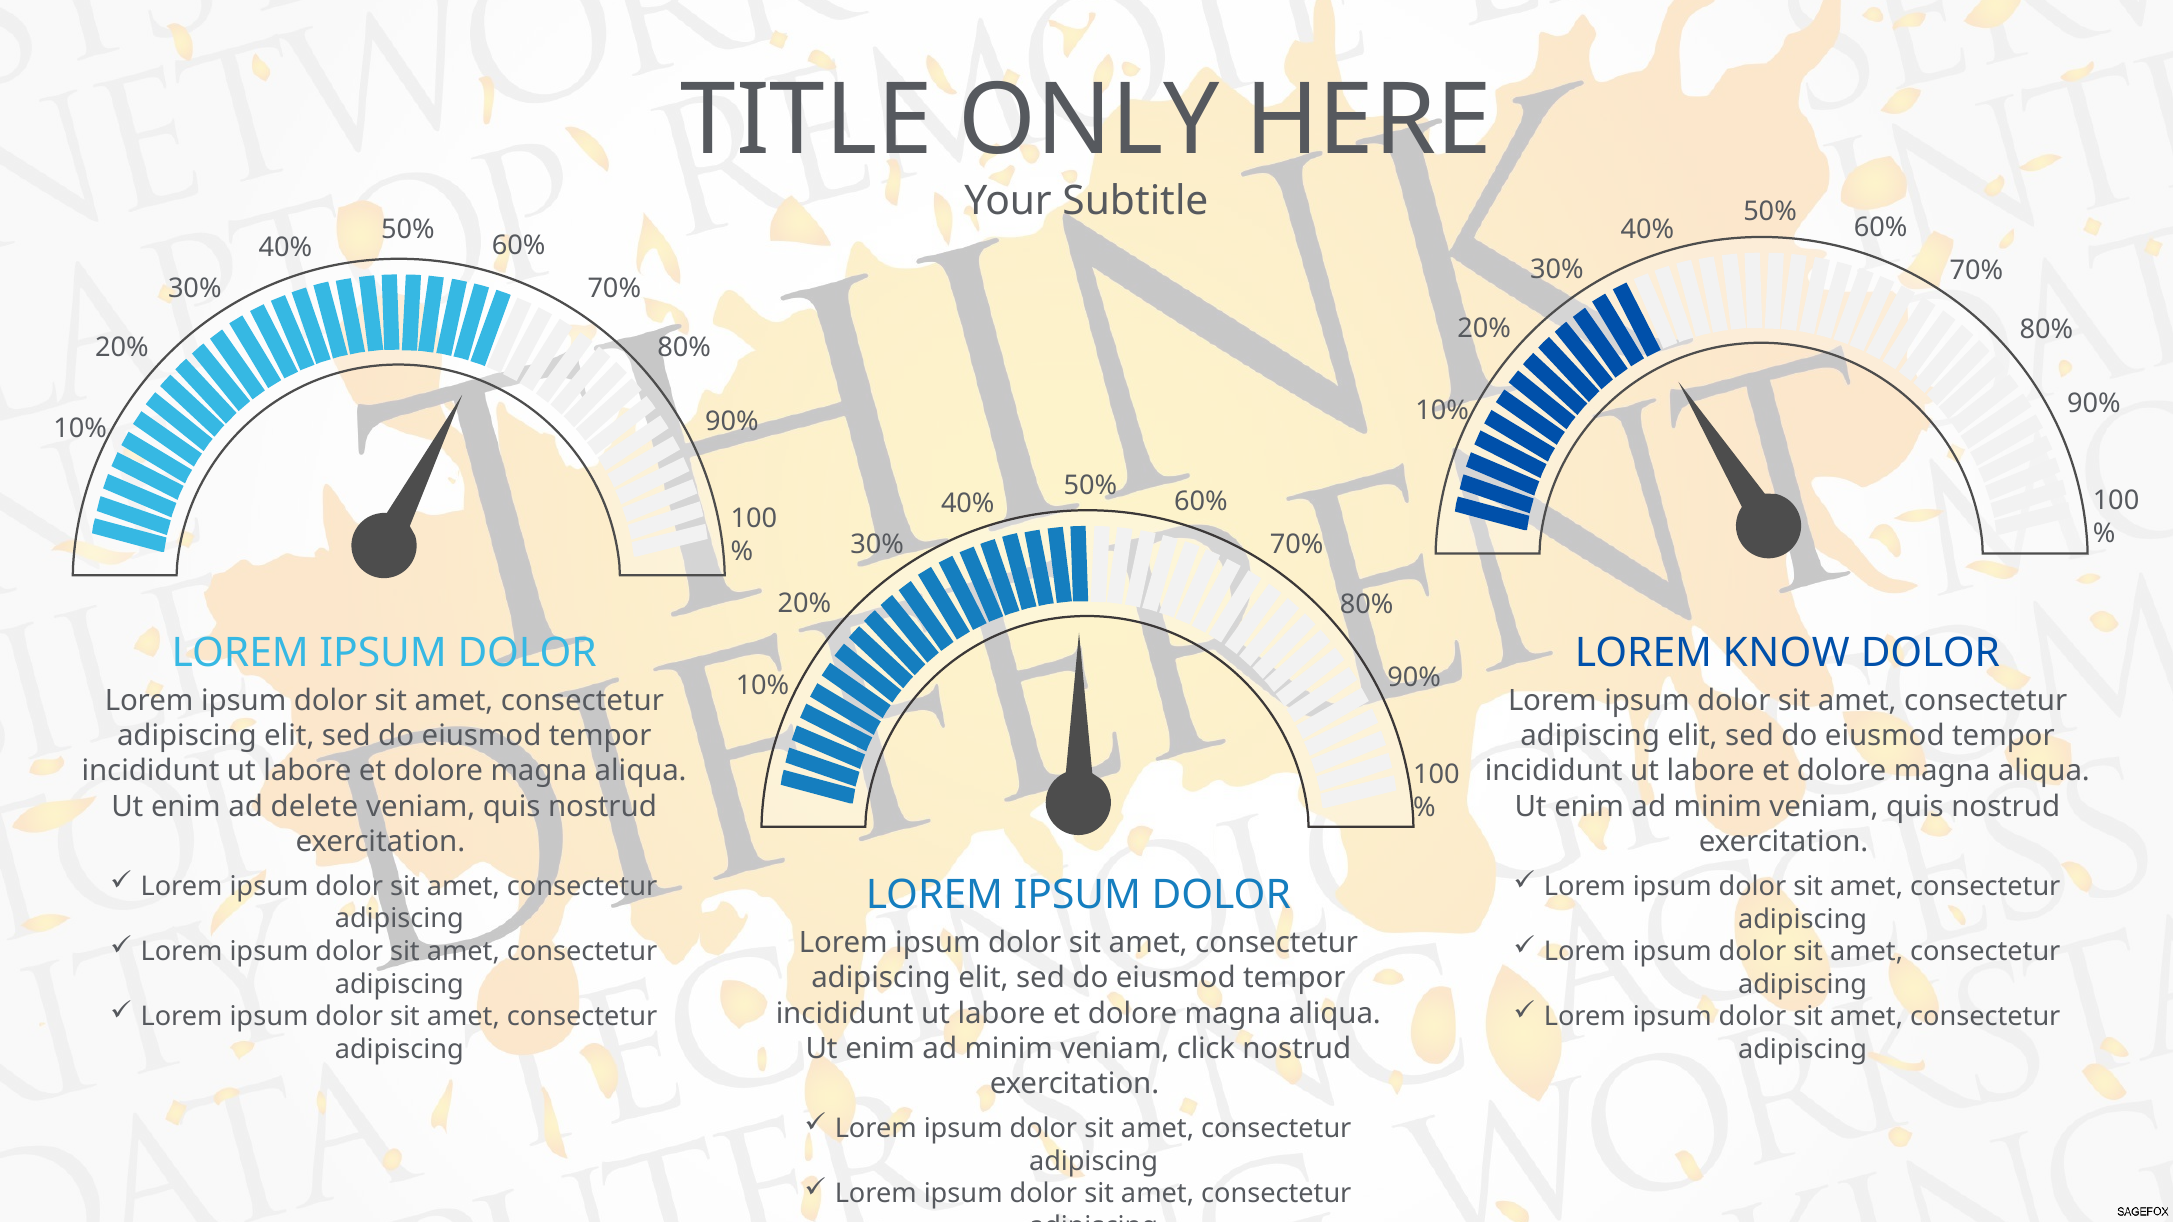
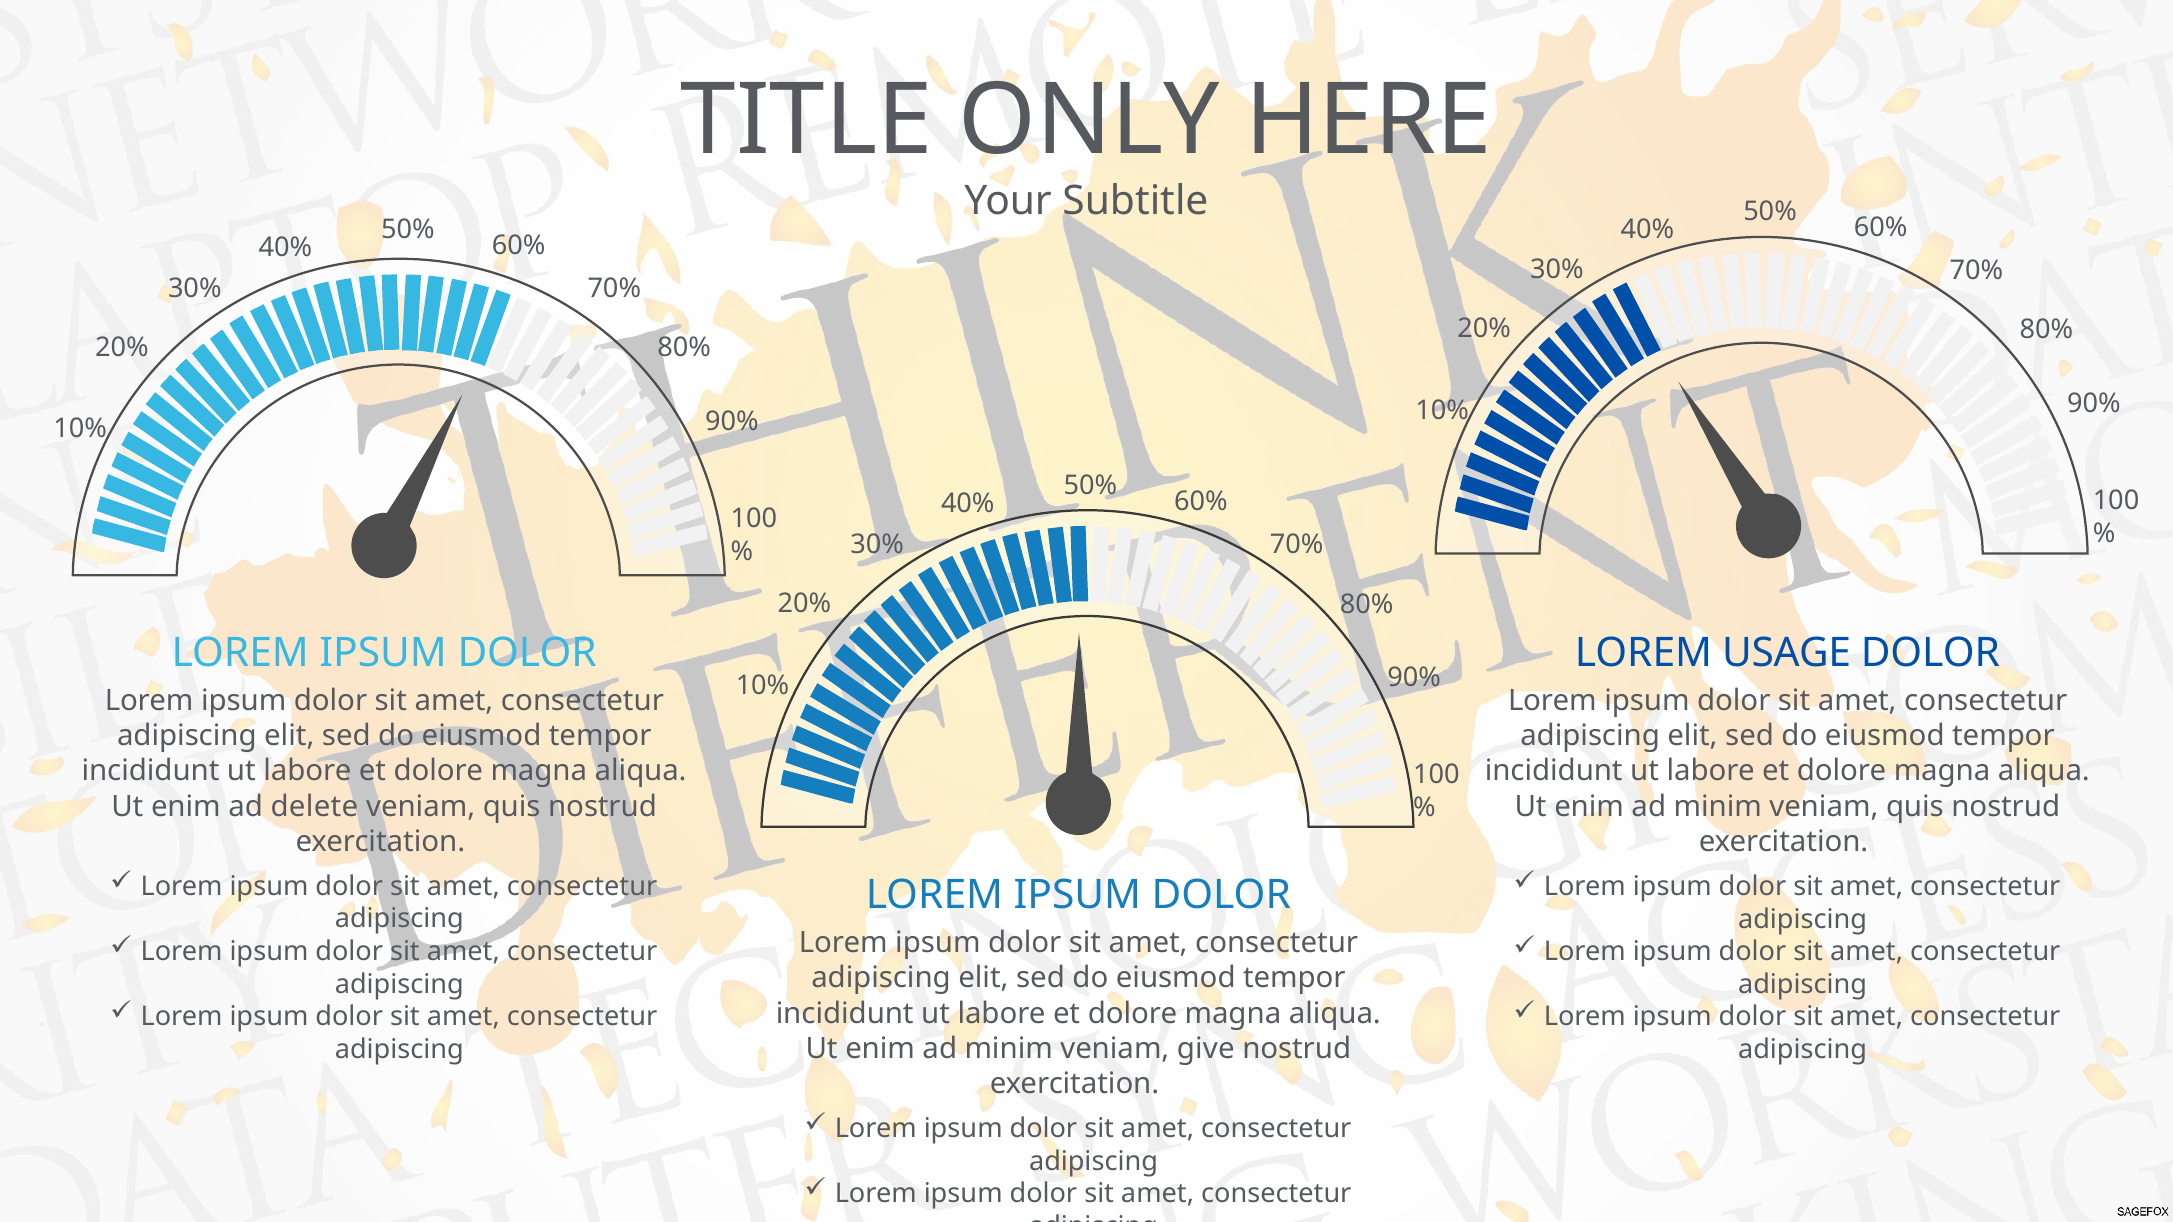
KNOW: KNOW -> USAGE (1787, 653)
click: click -> give (1206, 1049)
